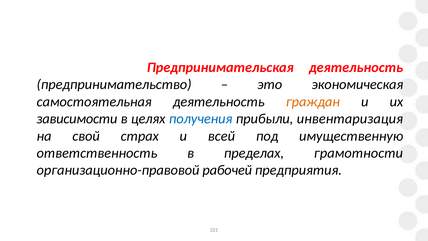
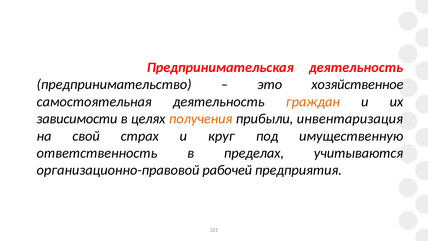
экономическая: экономическая -> хозяйственное (357, 84)
получения colour: blue -> orange (201, 119)
всей: всей -> круг (221, 136)
грамотности: грамотности -> учитываются (359, 153)
